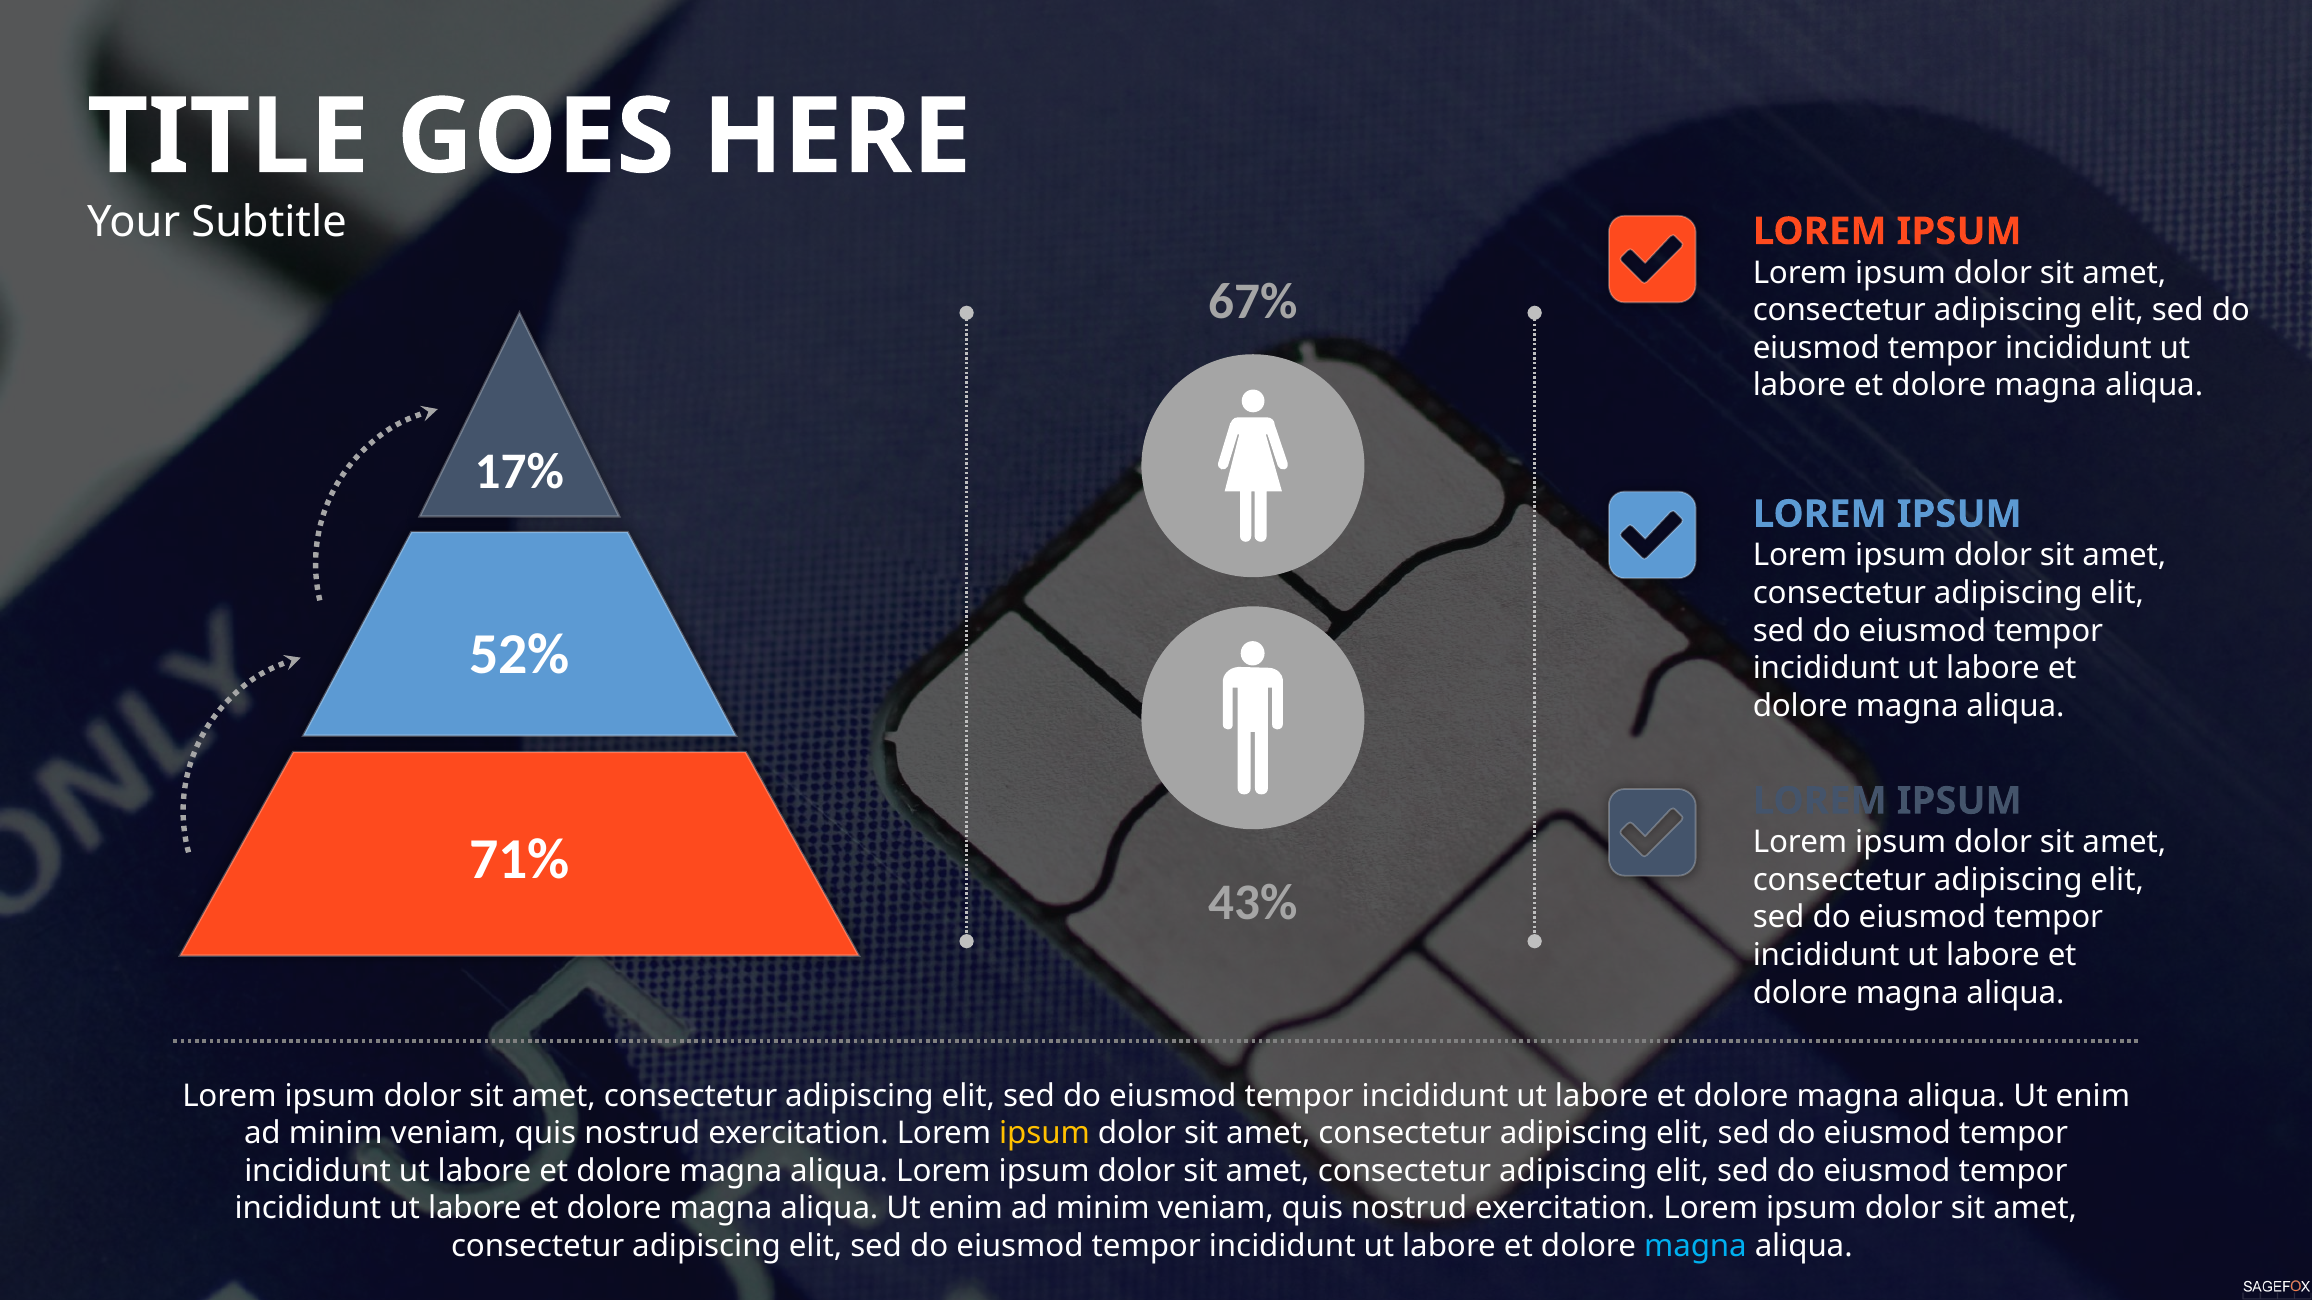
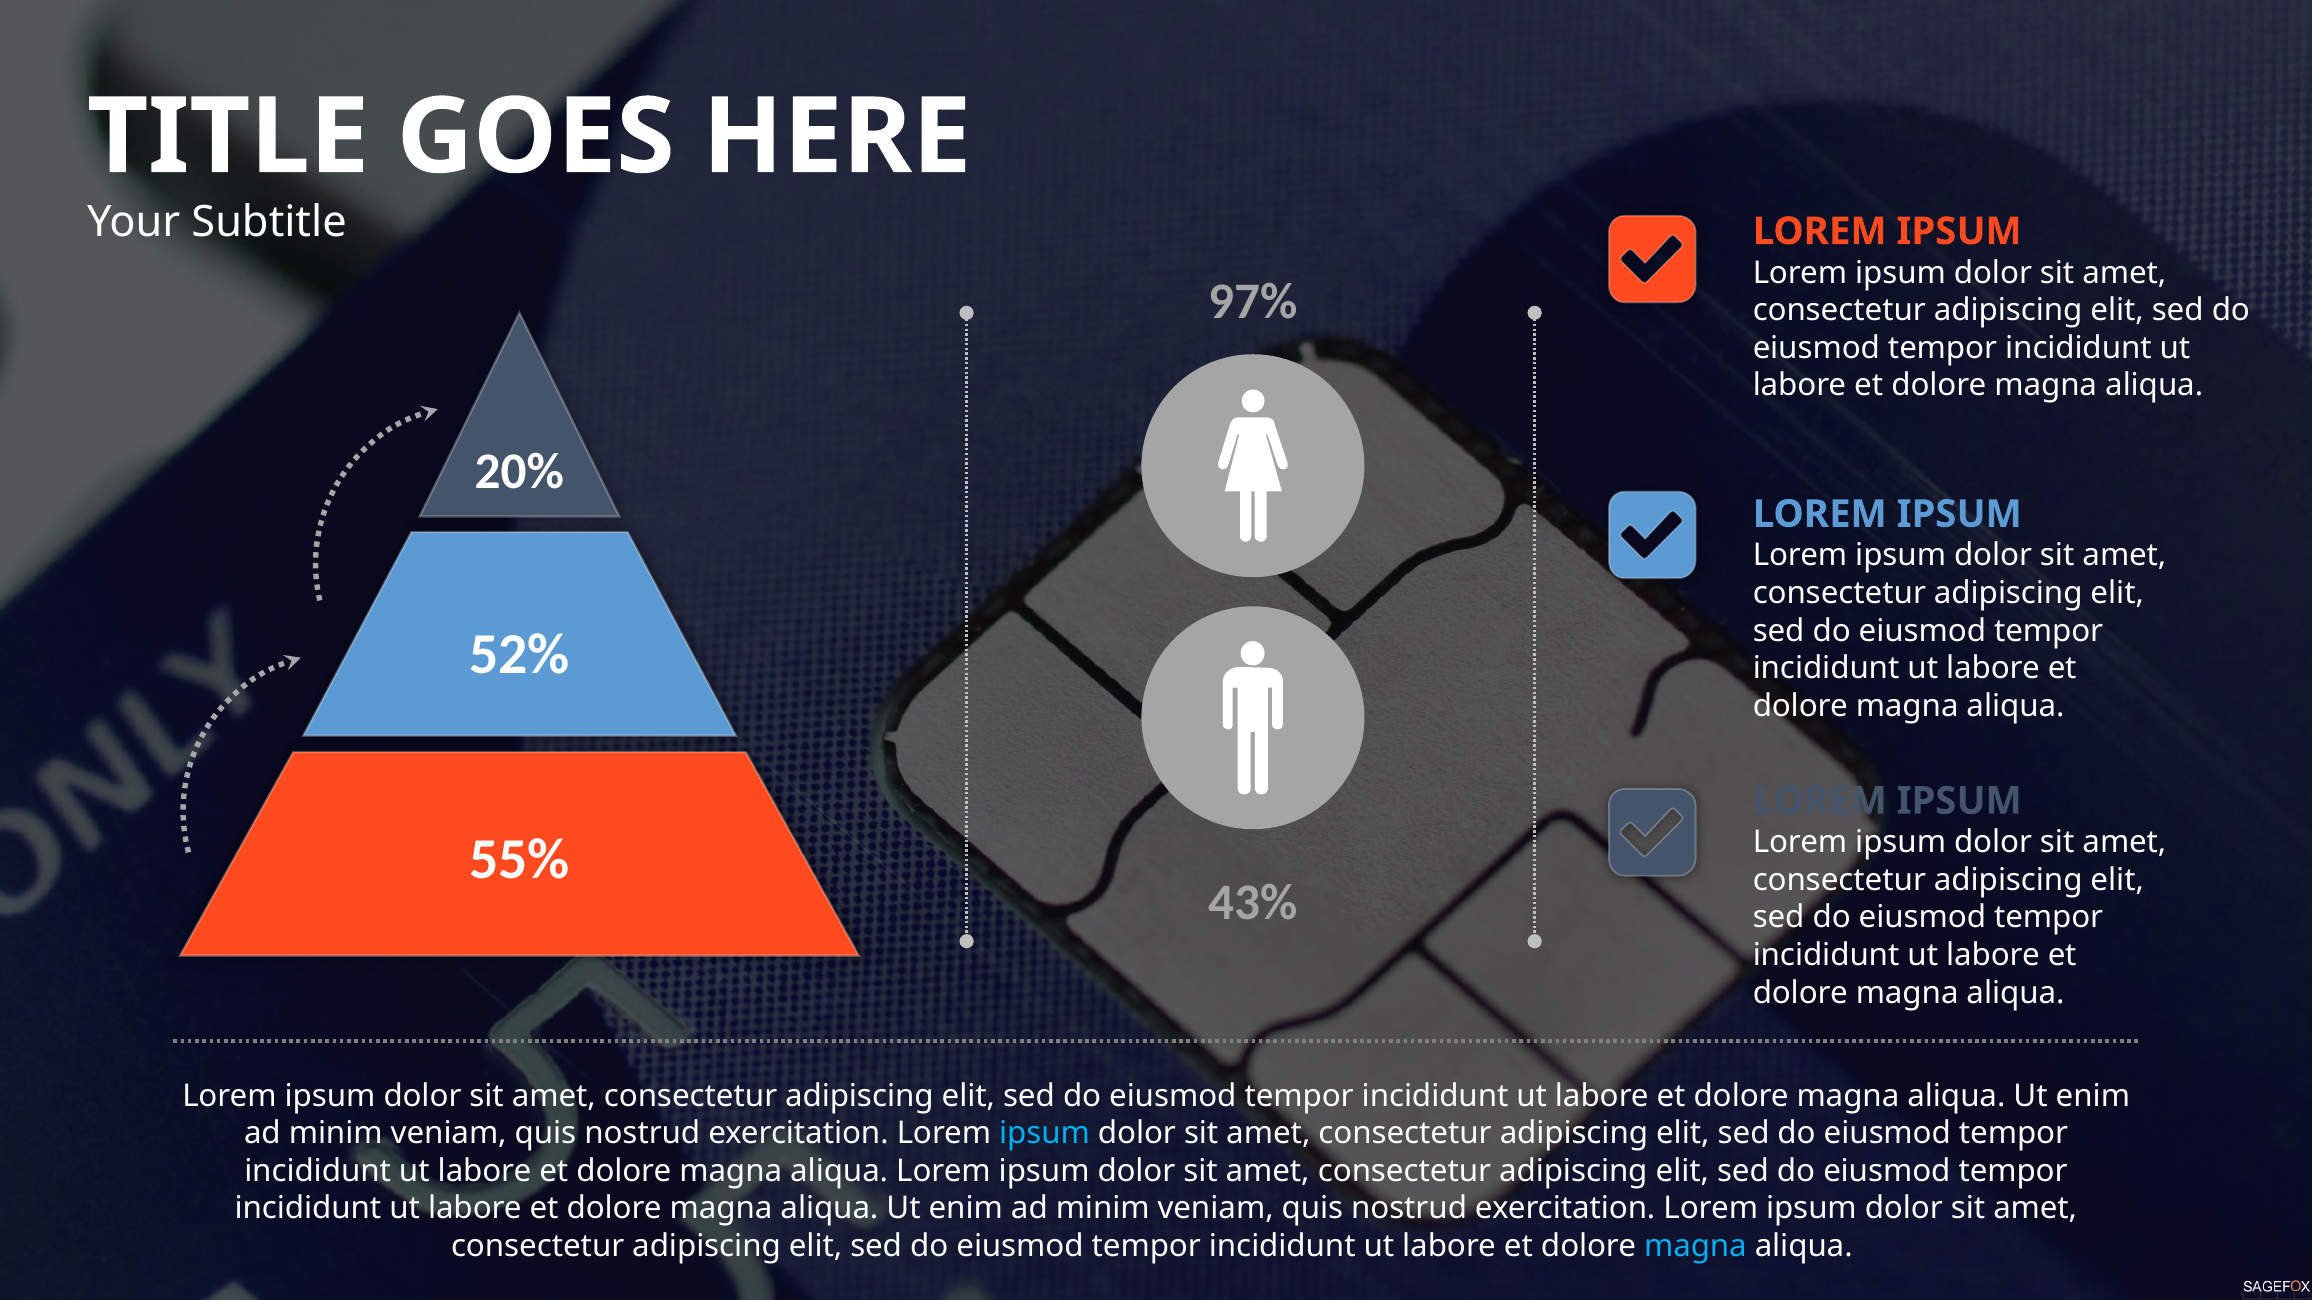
67%: 67% -> 97% (1253, 302)
17%: 17% -> 20% (519, 471)
71%: 71% -> 55% (519, 860)
ipsum colour: yellow -> light blue (1045, 1134)
